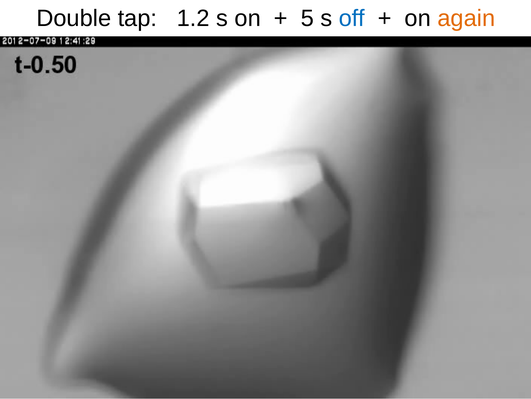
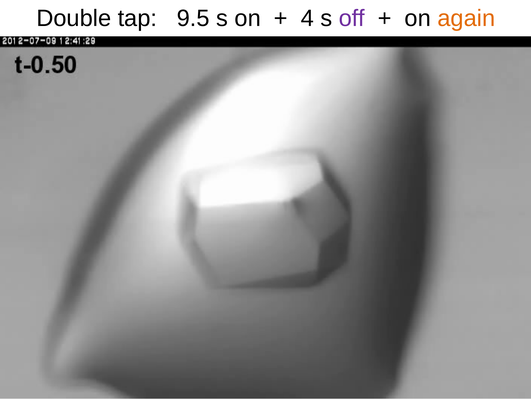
1.2: 1.2 -> 9.5 (193, 18)
5: 5 -> 4 (307, 18)
off colour: blue -> purple (352, 18)
